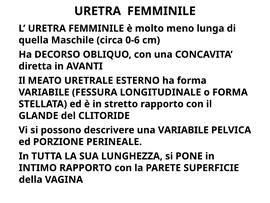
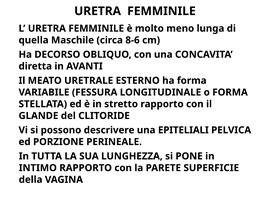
0-6: 0-6 -> 8-6 (133, 40)
una VARIABILE: VARIABILE -> EPITELIALI (183, 130)
